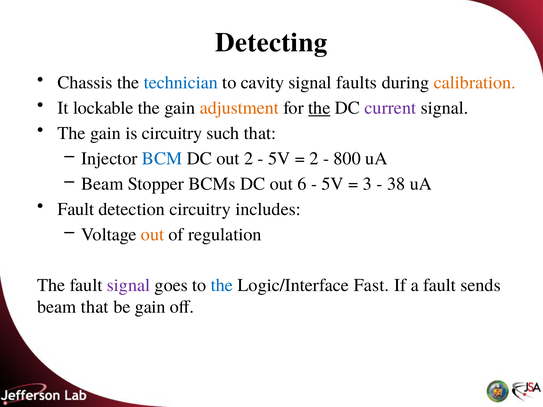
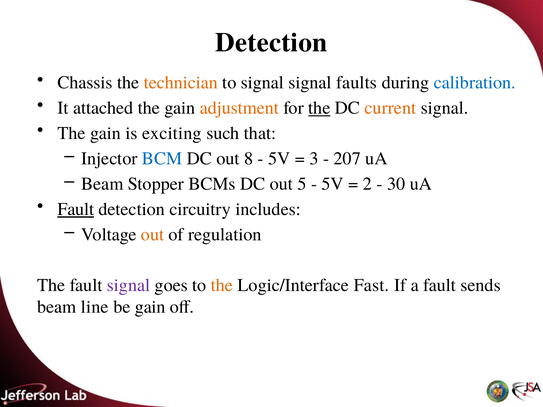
Detecting: Detecting -> Detection (271, 43)
technician colour: blue -> orange (181, 83)
to cavity: cavity -> signal (262, 83)
calibration colour: orange -> blue (475, 83)
lockable: lockable -> attached (103, 108)
current colour: purple -> orange (390, 108)
is circuitry: circuitry -> exciting (172, 133)
out 2: 2 -> 8 (249, 159)
2: 2 -> 3 (314, 159)
800: 800 -> 207 (347, 159)
6: 6 -> 5 (302, 184)
3: 3 -> 2 (367, 184)
38: 38 -> 30 (396, 184)
Fault underline: none -> present (76, 209)
the colour: blue -> orange (222, 285)
beam that: that -> line (95, 307)
